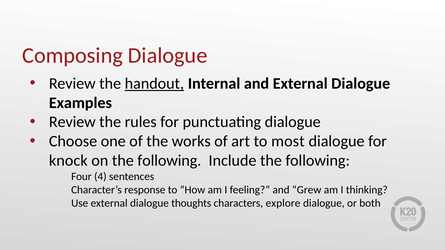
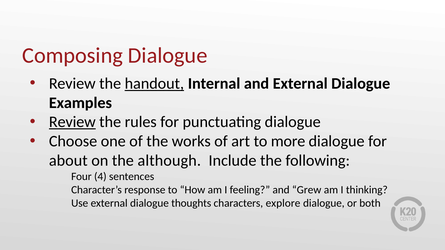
Review underline: none -> present (72, 122)
most: most -> more (288, 141)
knock: knock -> about (68, 161)
on the following: following -> although (169, 161)
